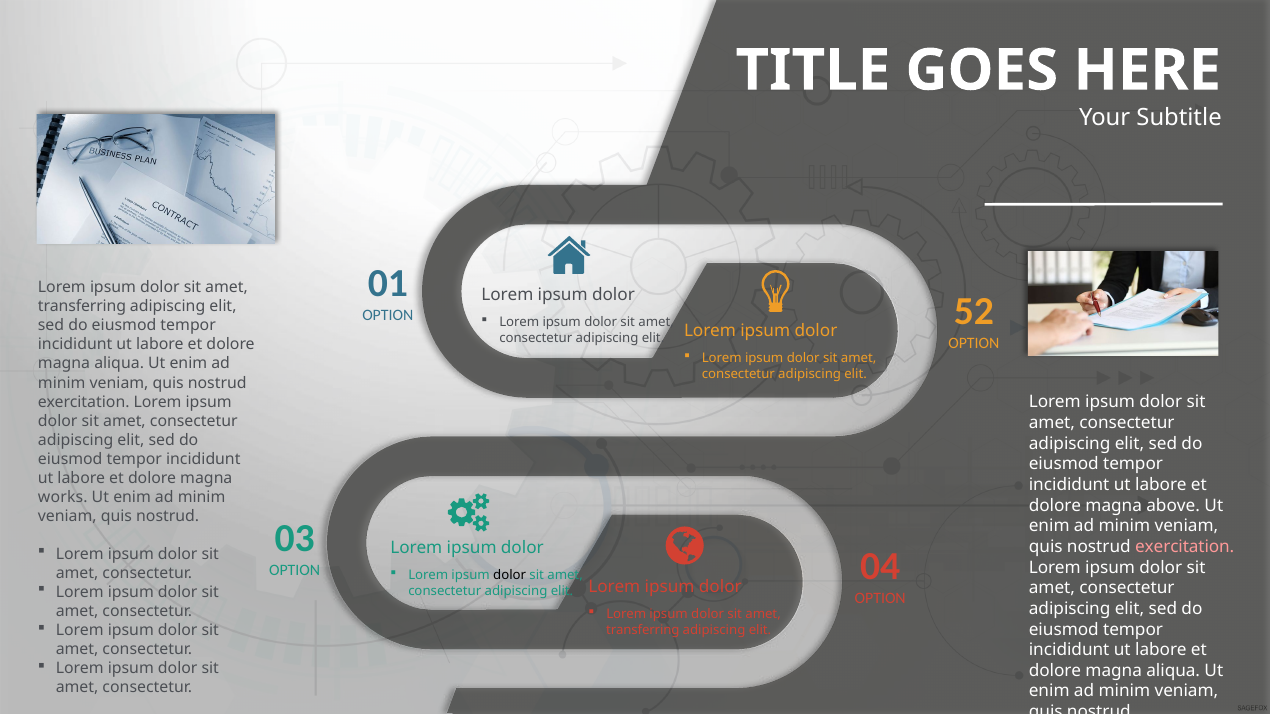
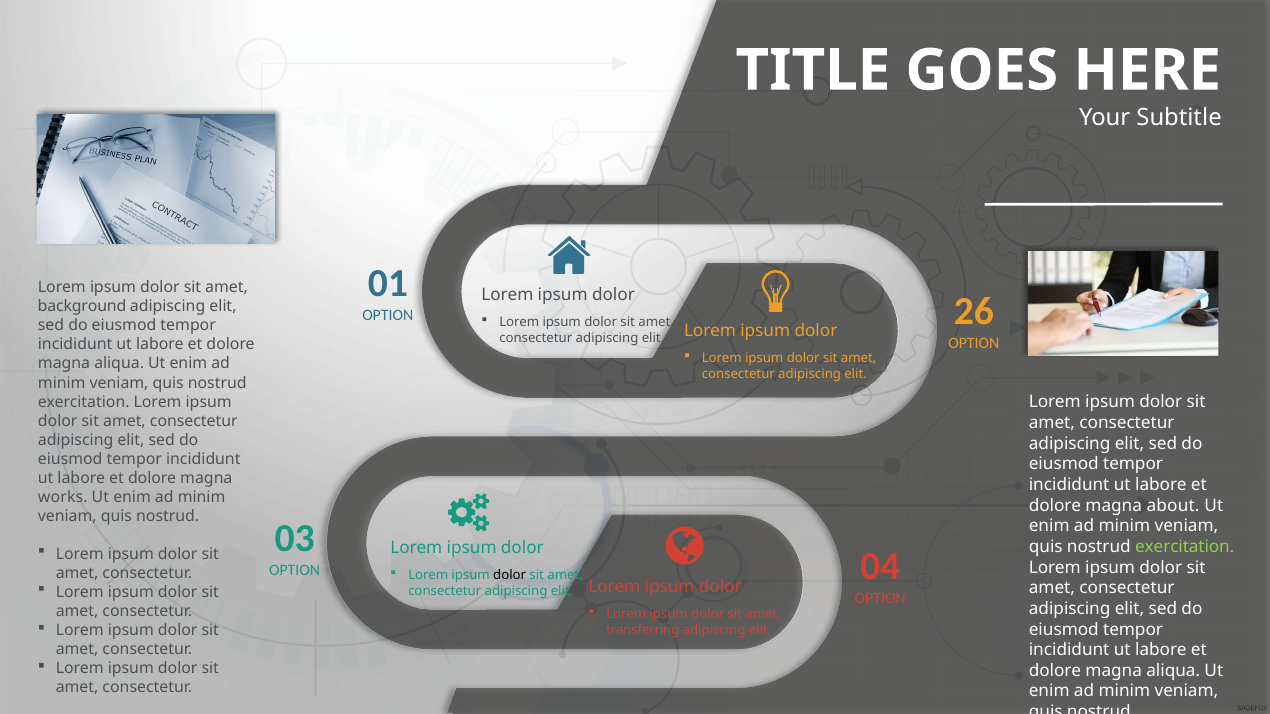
transferring: transferring -> background (82, 307)
52: 52 -> 26 (974, 311)
above: above -> about (1173, 506)
exercitation colour: pink -> light green (1185, 547)
